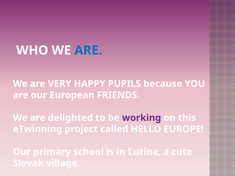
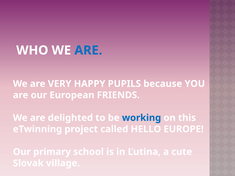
working colour: purple -> blue (142, 118)
